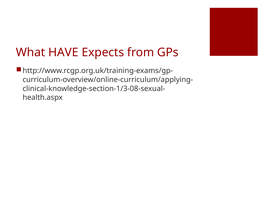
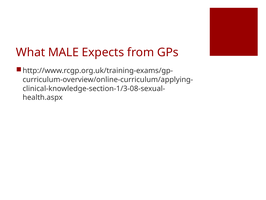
HAVE: HAVE -> MALE (63, 52)
